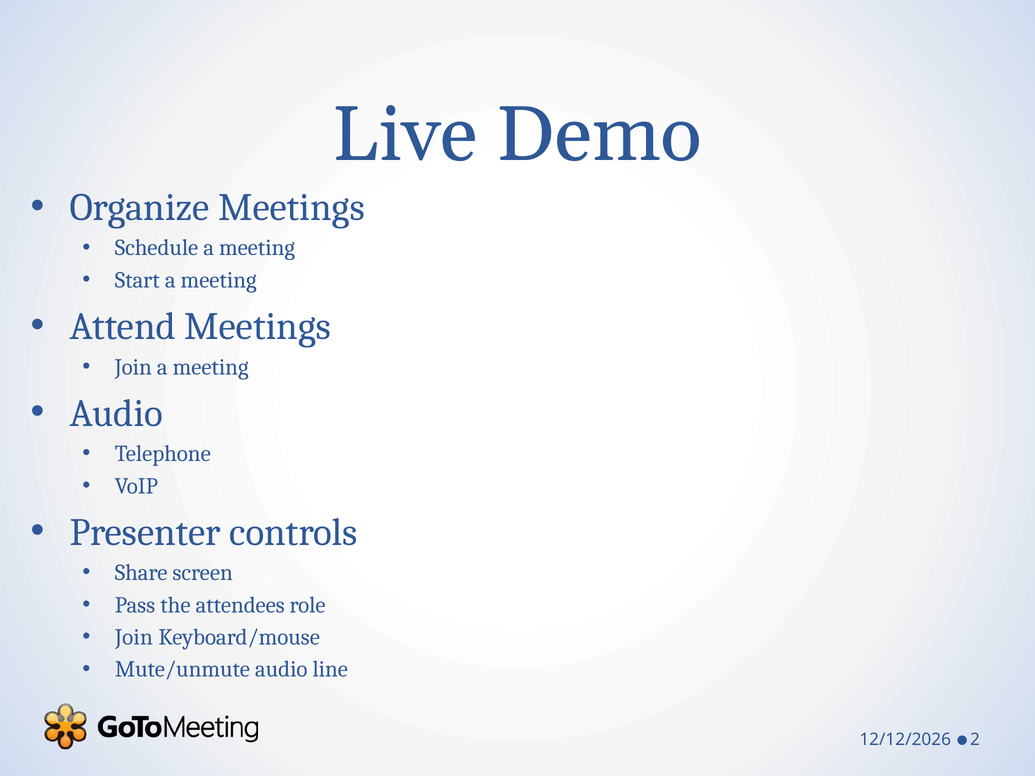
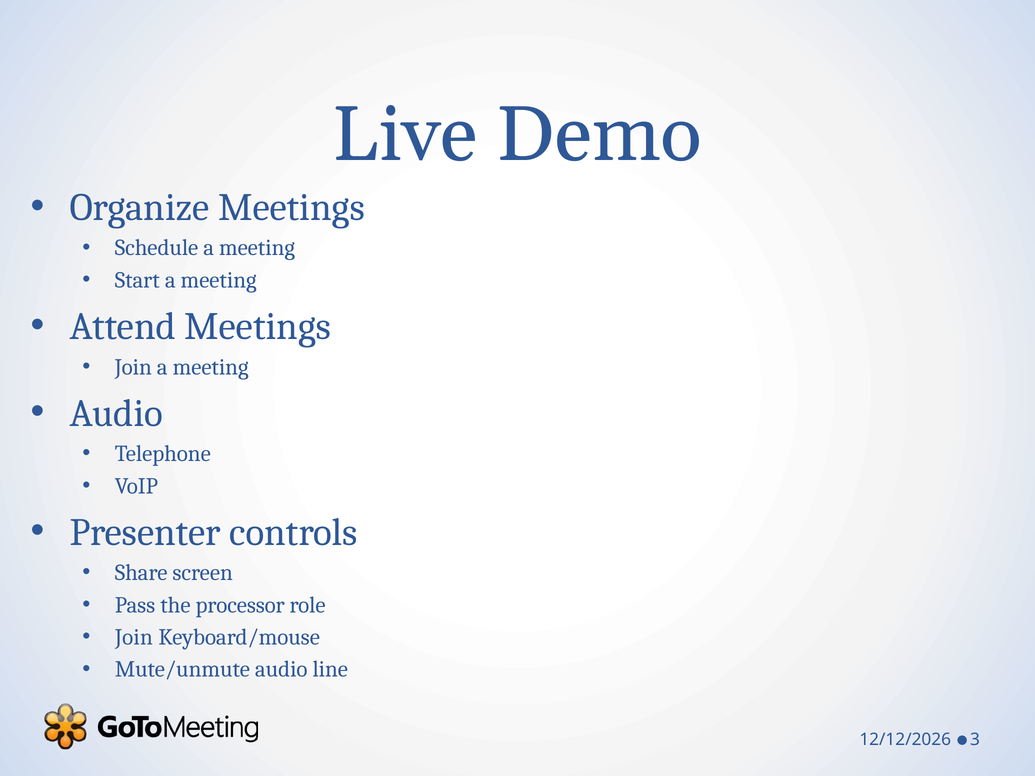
attendees: attendees -> processor (240, 605)
2: 2 -> 3 (975, 740)
